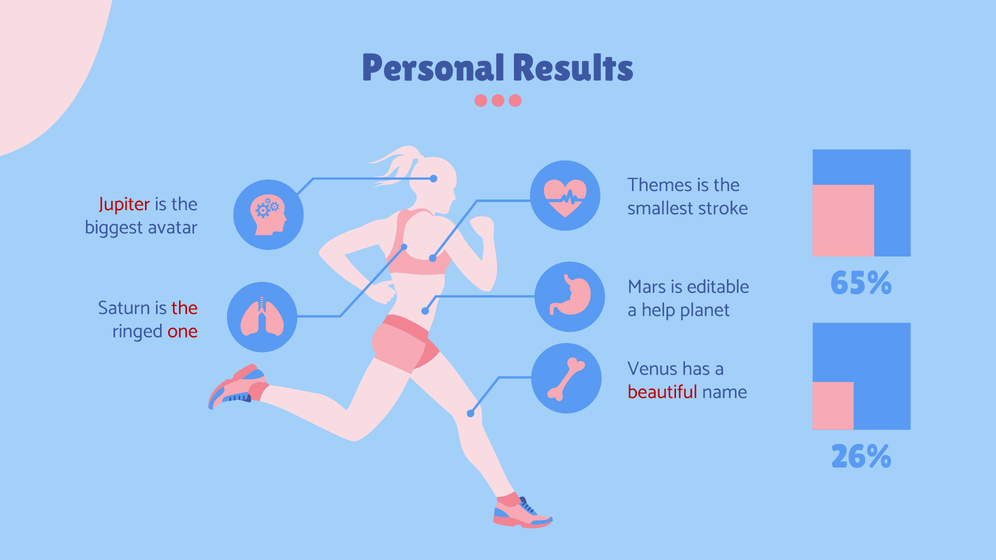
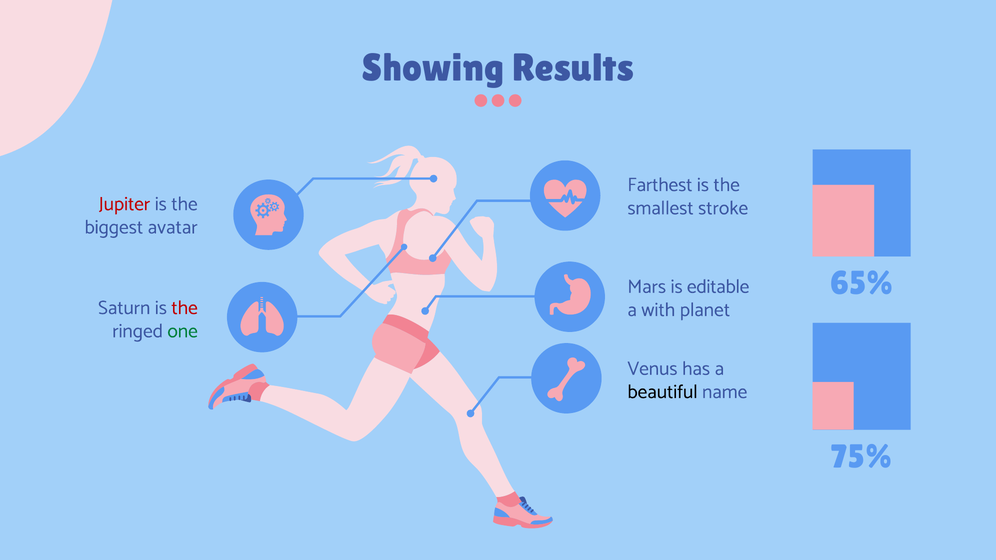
Personal: Personal -> Showing (433, 68)
Themes: Themes -> Farthest (660, 185)
help: help -> with (658, 310)
one colour: red -> green (183, 331)
beautiful colour: red -> black (662, 392)
26%: 26% -> 75% (861, 457)
